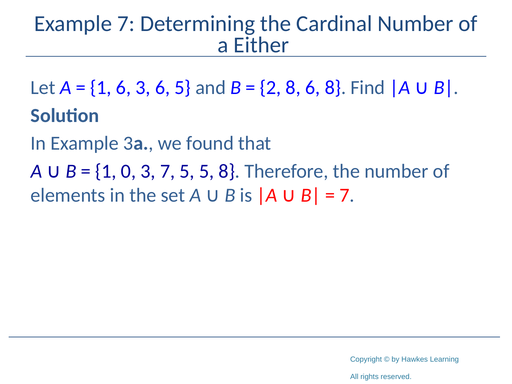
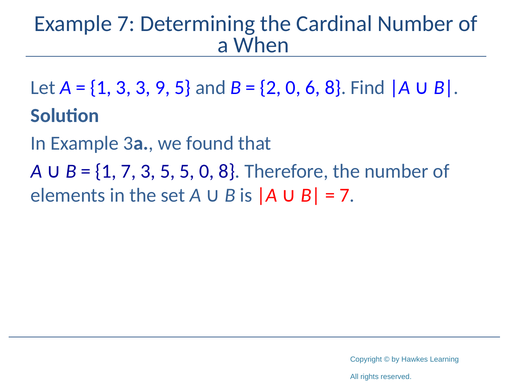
Either: Either -> When (261, 45)
1 6: 6 -> 3 (123, 88)
3 6: 6 -> 9 (163, 88)
2 8: 8 -> 0 (293, 88)
1 0: 0 -> 7 (128, 171)
3 7: 7 -> 5 (168, 171)
5 5: 5 -> 0 (207, 171)
